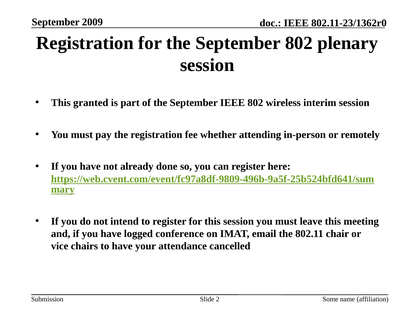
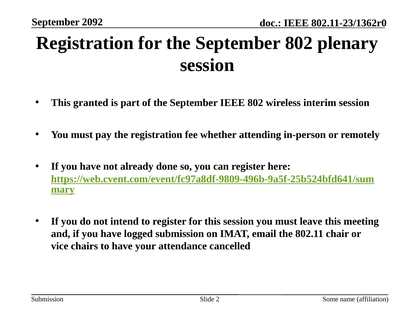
2009: 2009 -> 2092 (92, 22)
logged conference: conference -> submission (180, 234)
